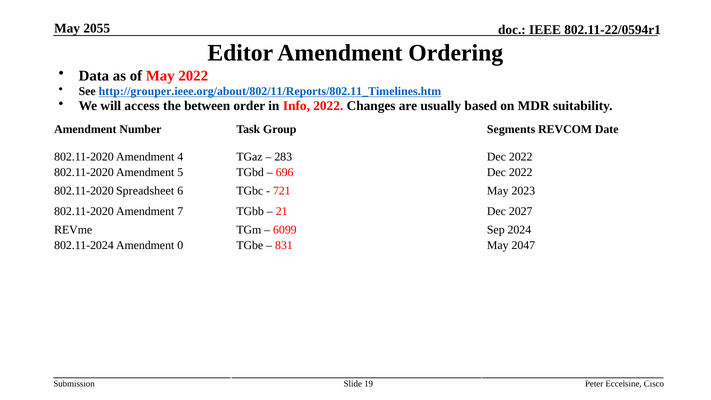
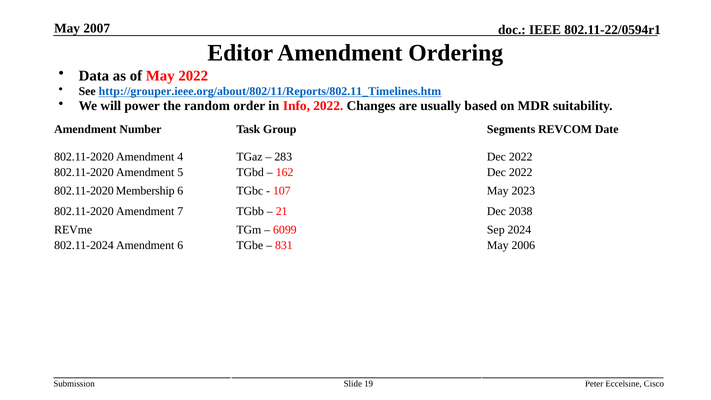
2055: 2055 -> 2007 (97, 28)
access: access -> power (142, 106)
between: between -> random (207, 106)
696: 696 -> 162 (285, 172)
Spreadsheet: Spreadsheet -> Membership (145, 191)
721: 721 -> 107 (282, 191)
2027: 2027 -> 2038 (521, 211)
Amendment 0: 0 -> 6 (180, 245)
2047: 2047 -> 2006 (523, 245)
